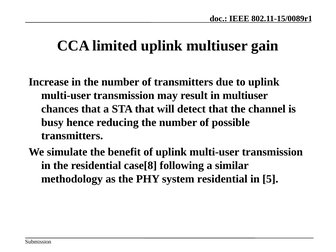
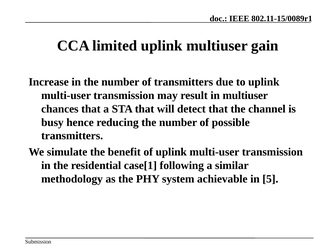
case[8: case[8 -> case[1 (140, 165)
system residential: residential -> achievable (222, 179)
